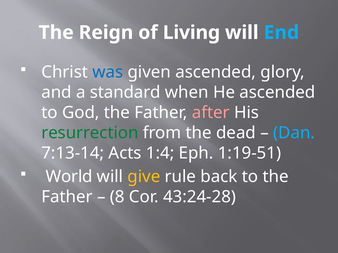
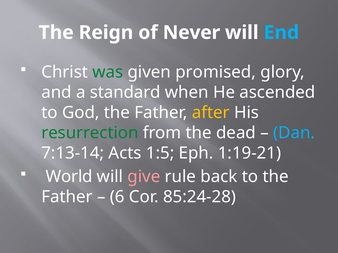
Living: Living -> Never (191, 33)
was colour: blue -> green (108, 72)
given ascended: ascended -> promised (216, 72)
after colour: pink -> yellow (211, 113)
1:4: 1:4 -> 1:5 (160, 153)
1:19-51: 1:19-51 -> 1:19-21 (249, 153)
give colour: yellow -> pink (144, 177)
8: 8 -> 6 (117, 197)
43:24-28: 43:24-28 -> 85:24-28 (200, 197)
